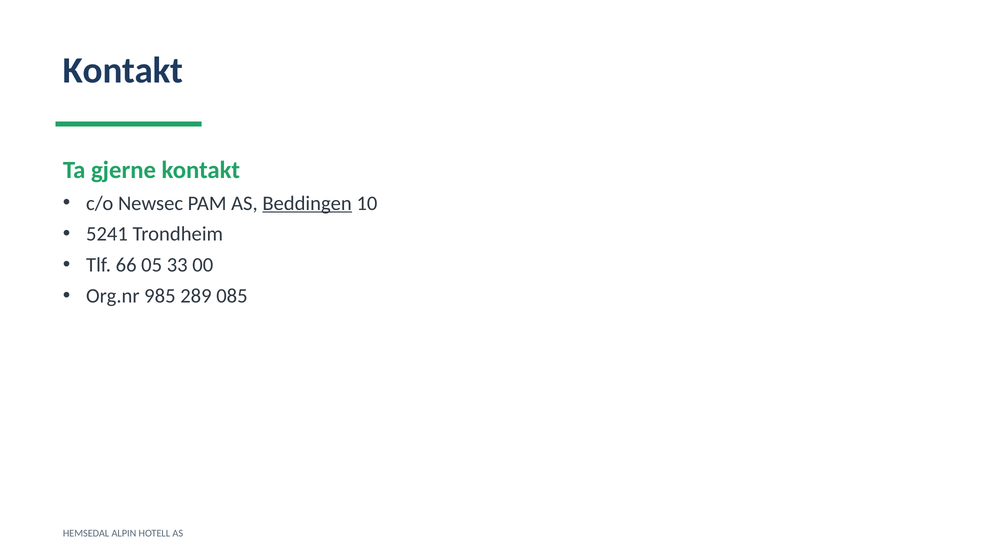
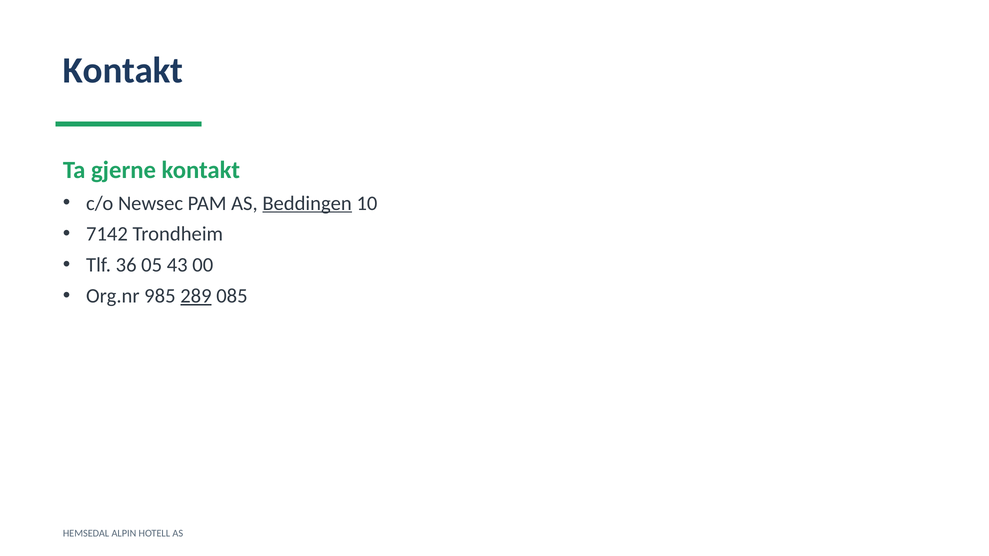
5241: 5241 -> 7142 (107, 234)
66: 66 -> 36 (126, 265)
33: 33 -> 43 (177, 265)
289 underline: none -> present (196, 296)
